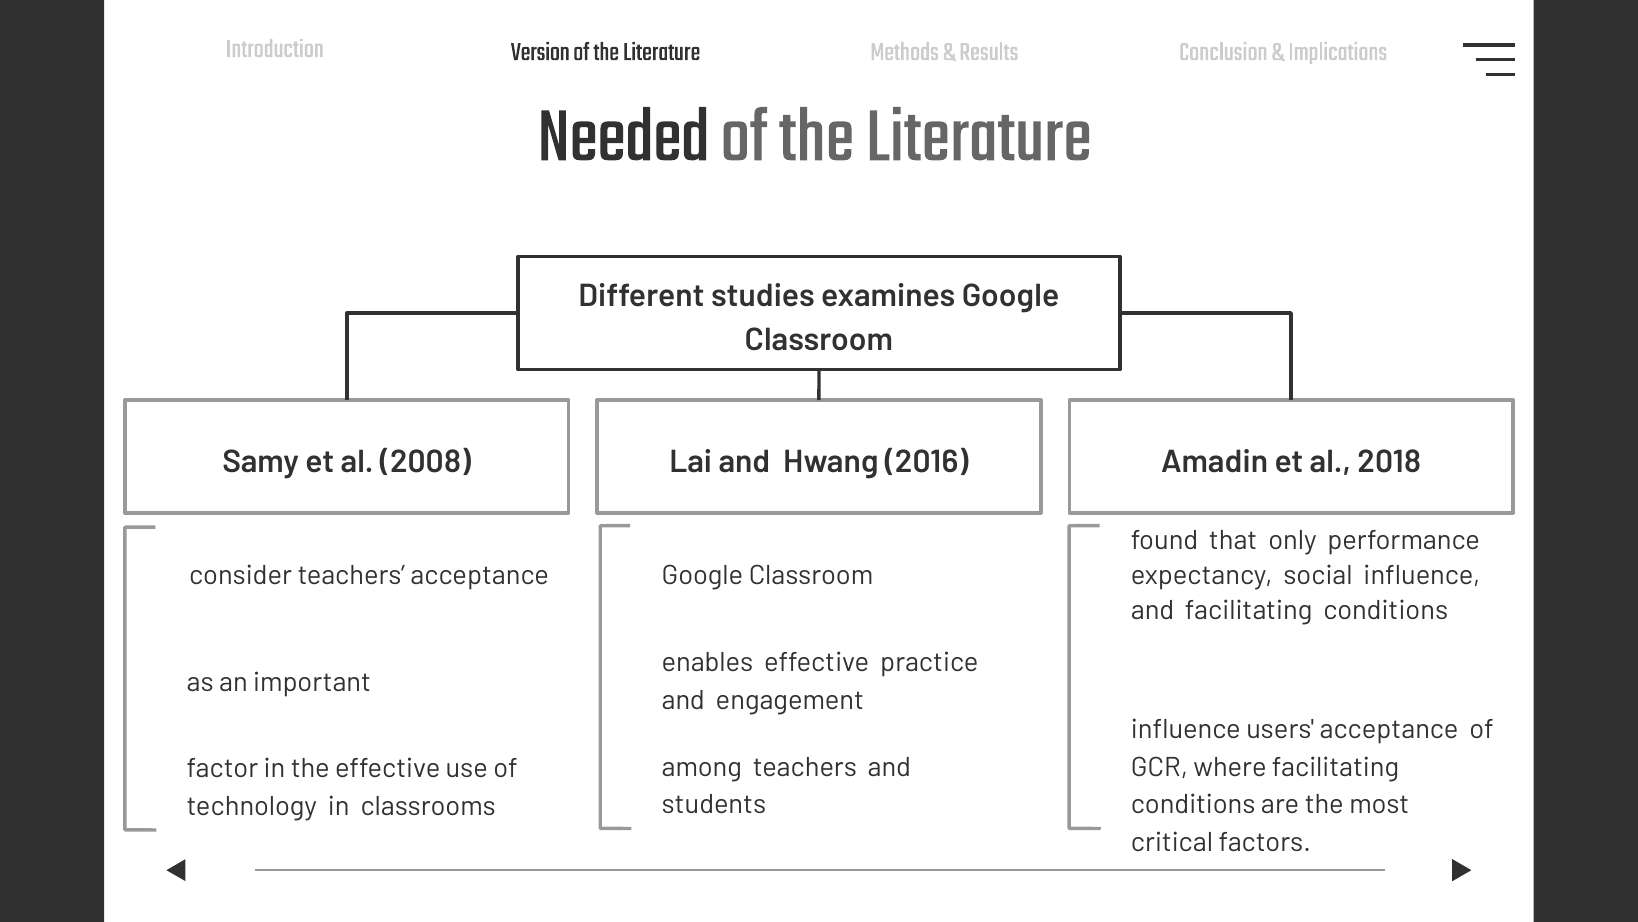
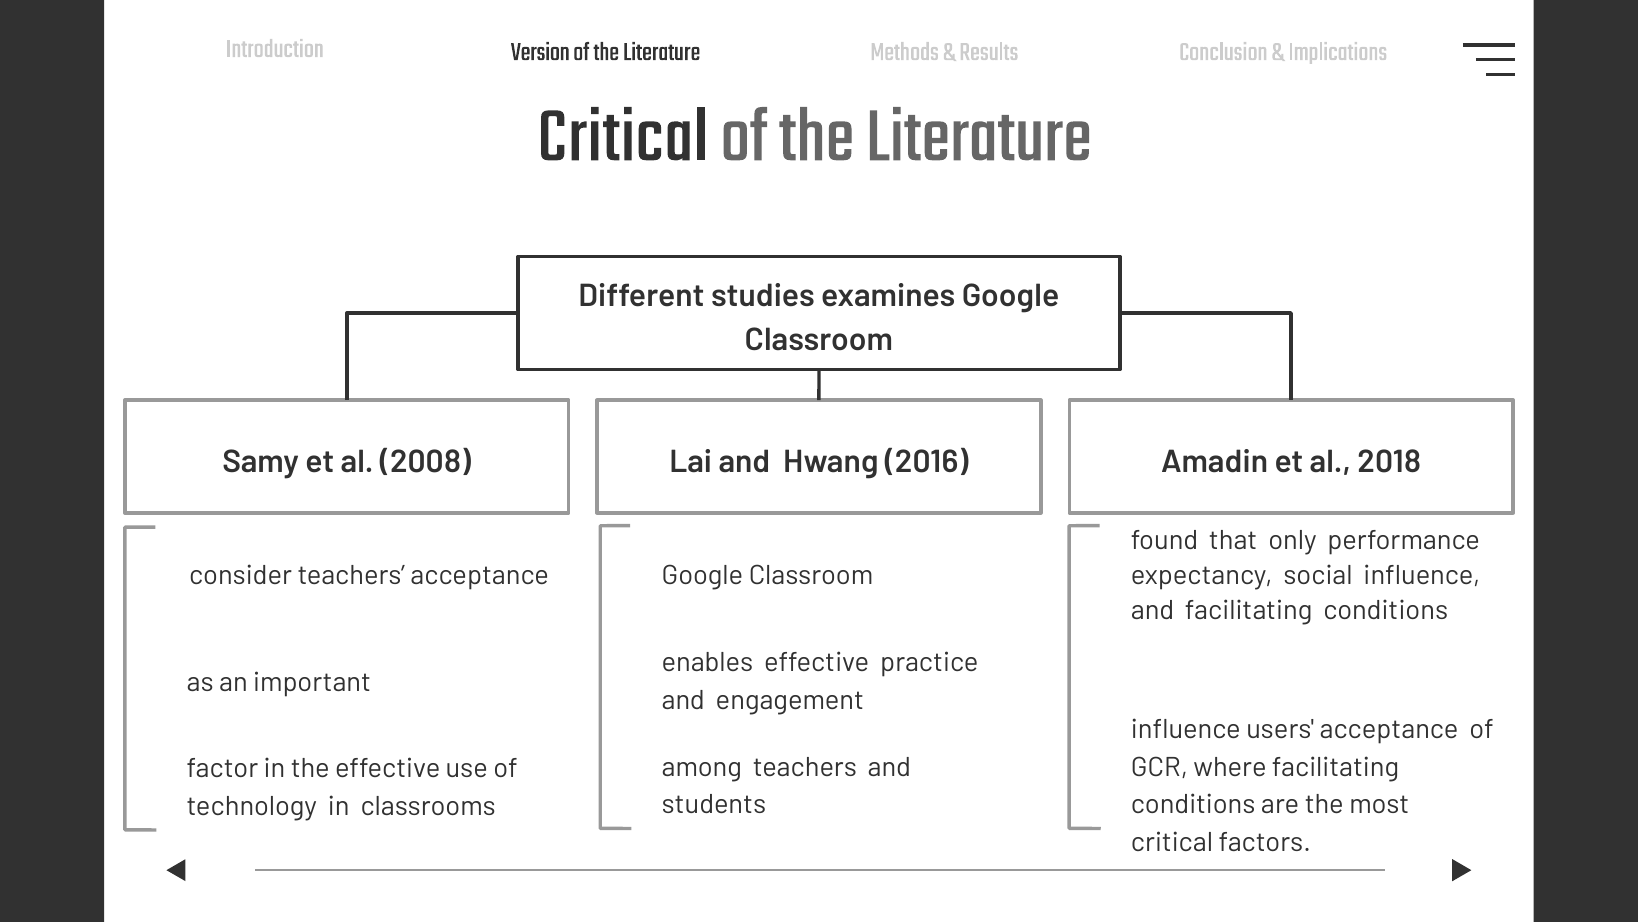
Needed: Needed -> Critical (623, 134)
